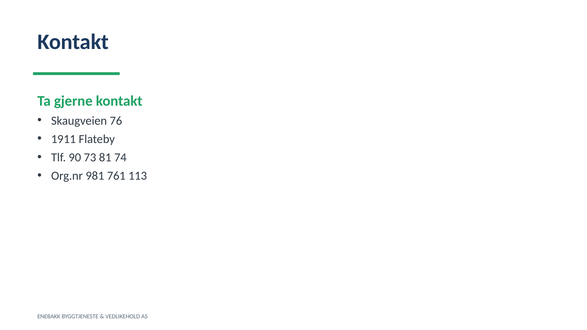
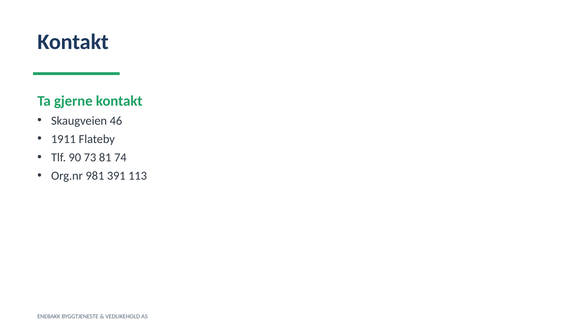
76: 76 -> 46 (116, 121)
761: 761 -> 391 (116, 176)
